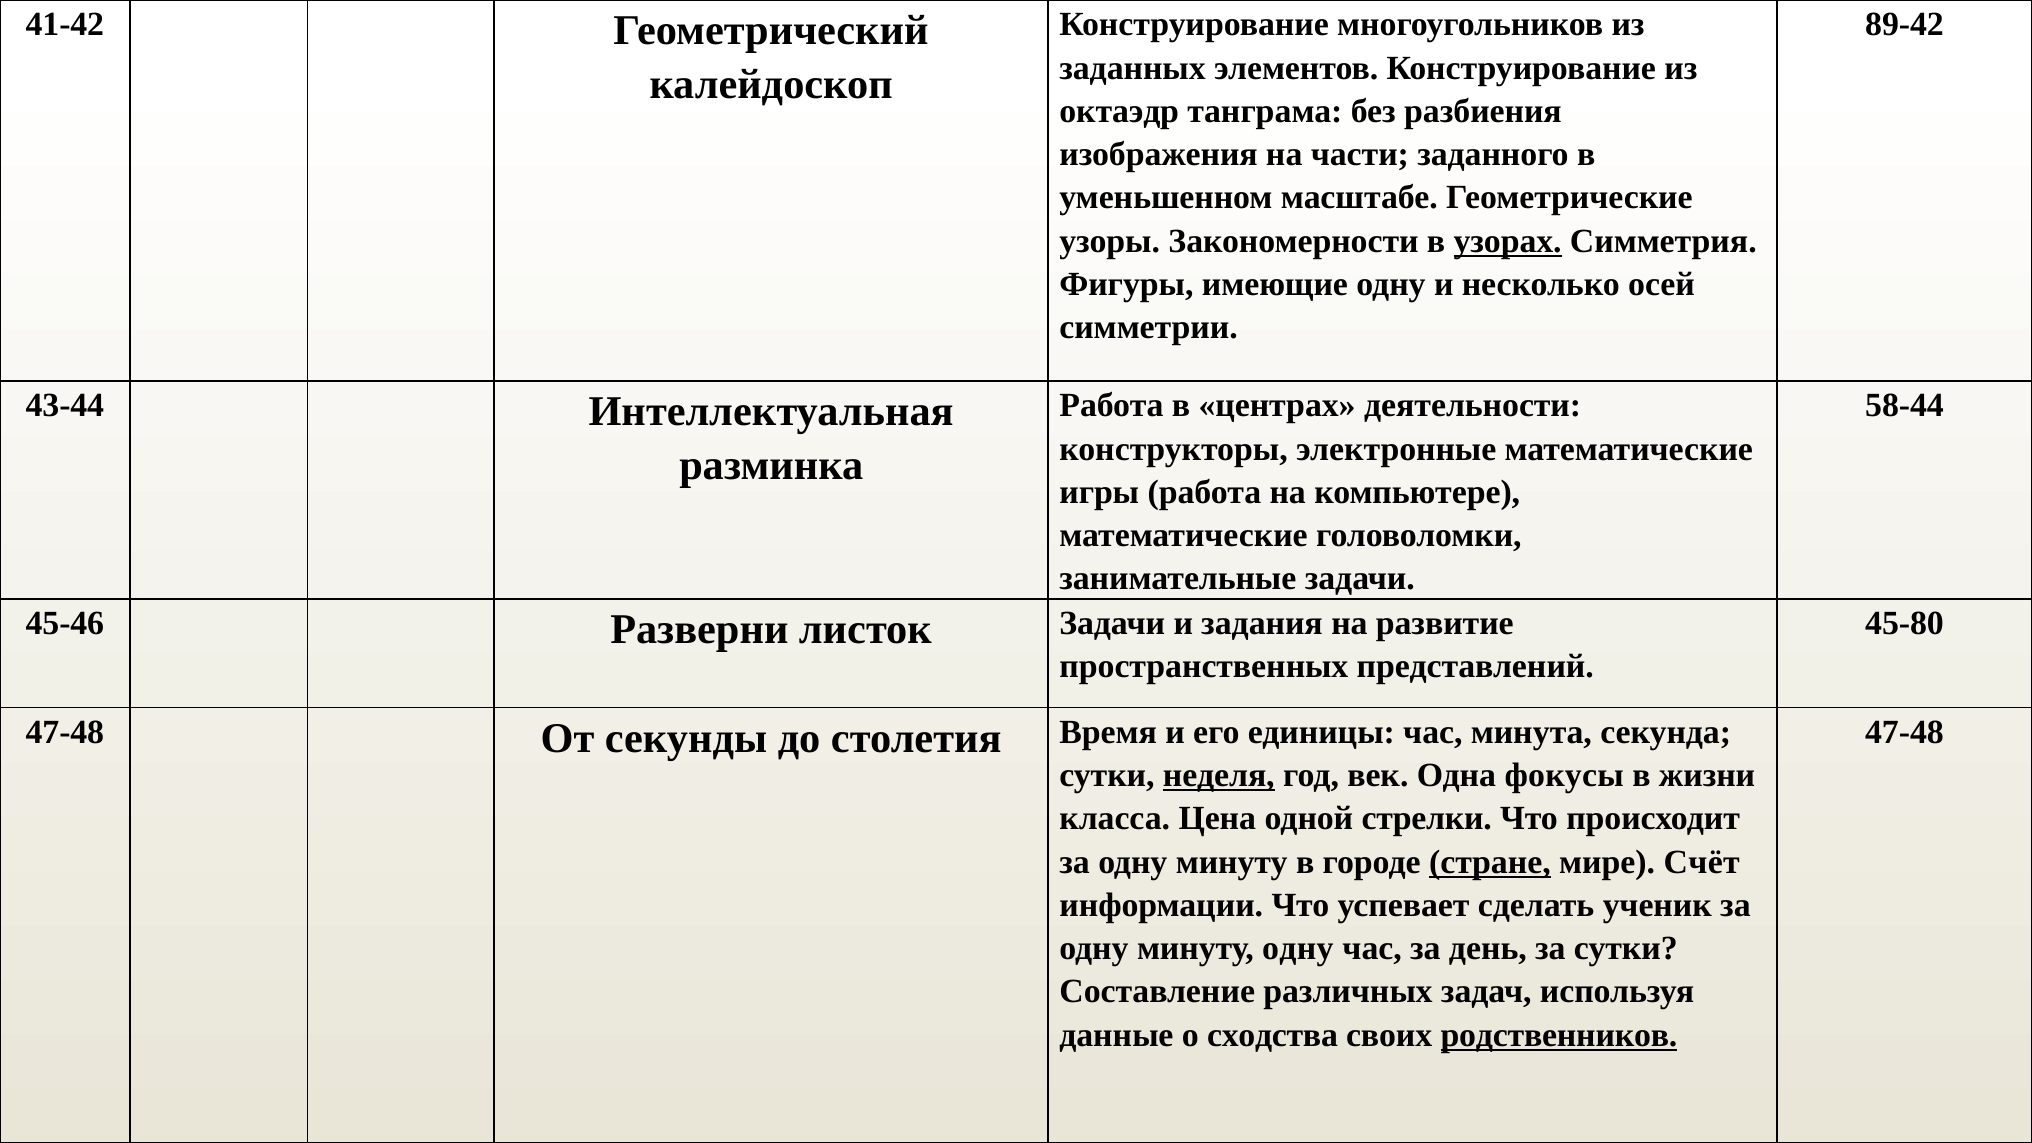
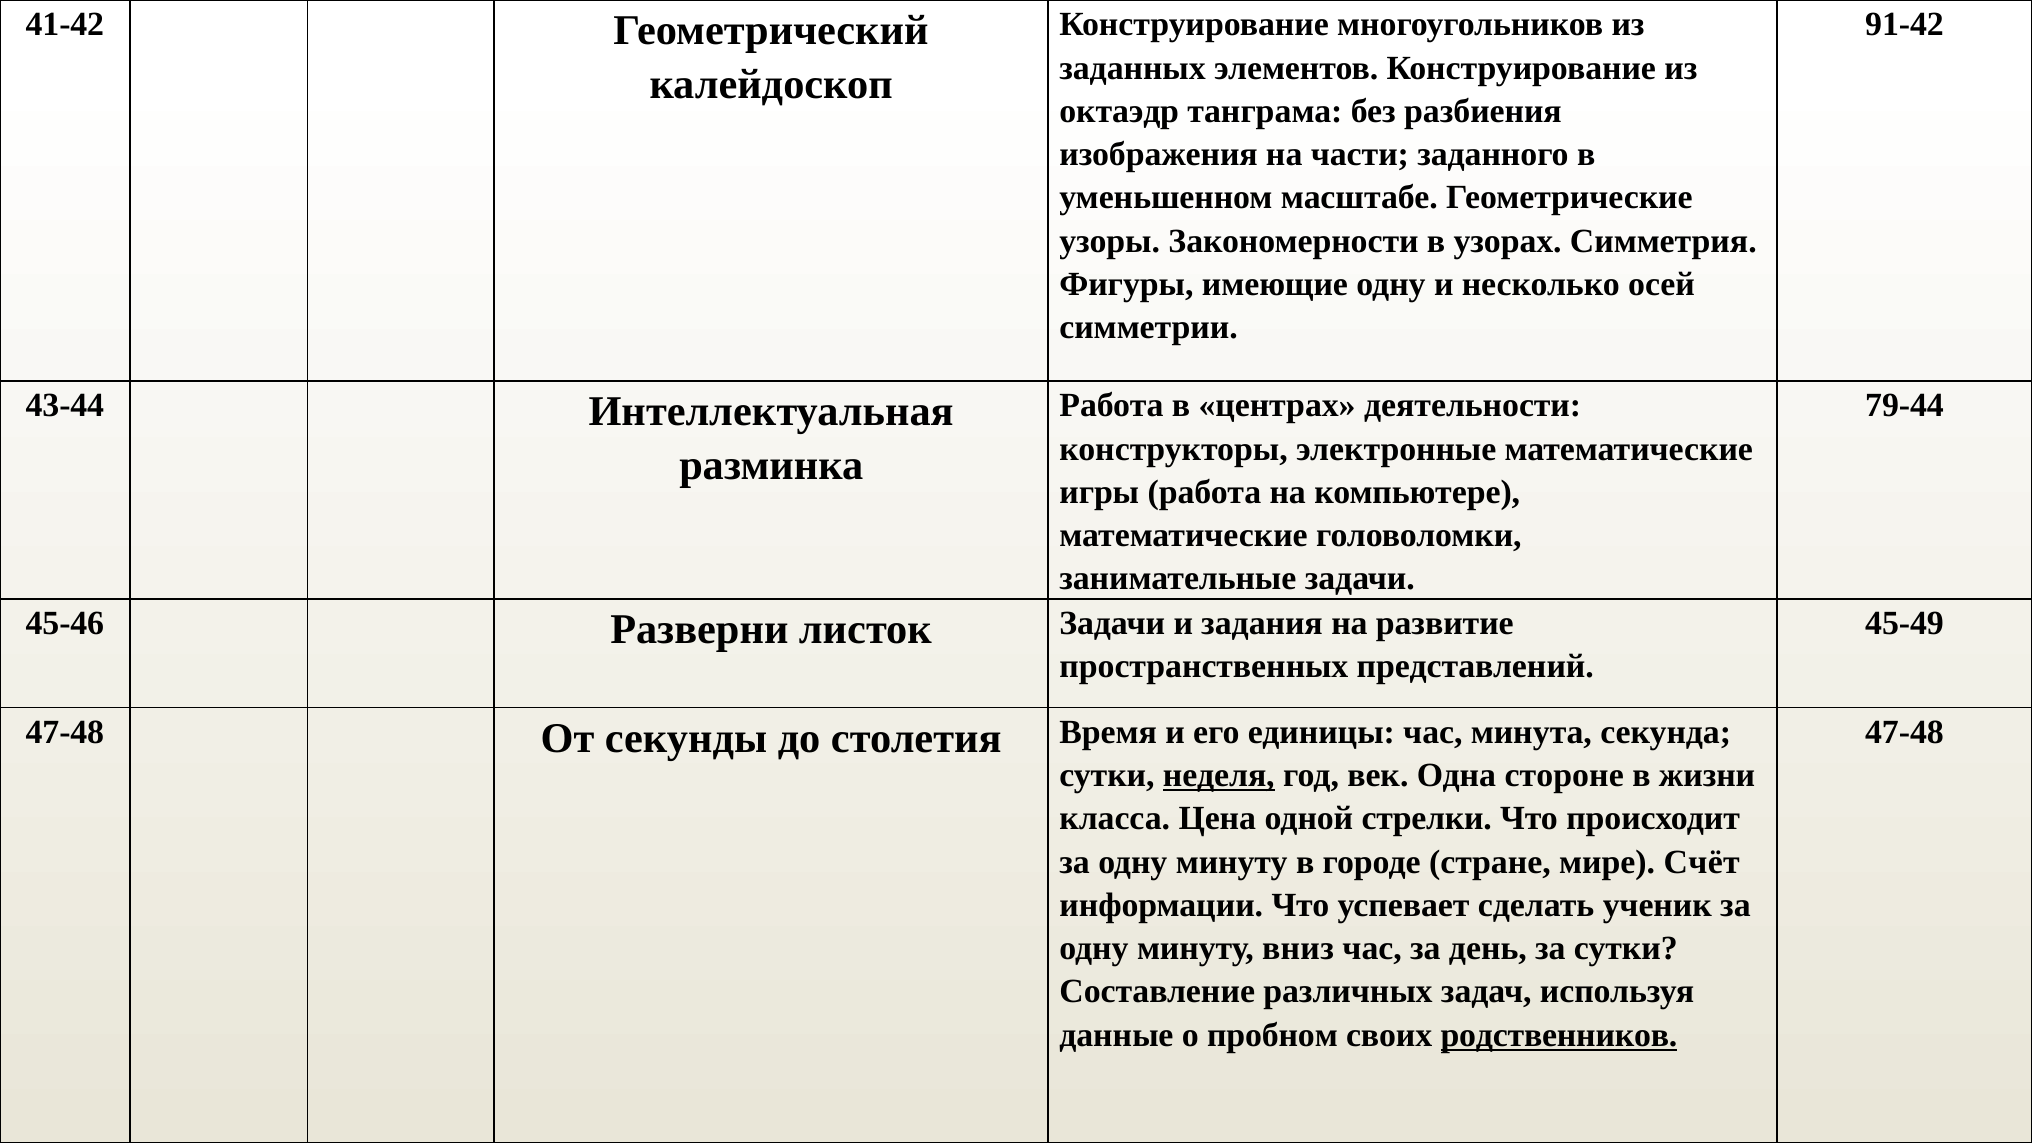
89-42: 89-42 -> 91-42 (1905, 25)
узорах underline: present -> none (1508, 241)
58-44: 58-44 -> 79-44 (1905, 406)
45-80: 45-80 -> 45-49 (1905, 623)
фокусы: фокусы -> стороне (1564, 775)
стране underline: present -> none (1490, 862)
минуту одну: одну -> вниз (1298, 949)
сходства: сходства -> пробном (1272, 1035)
